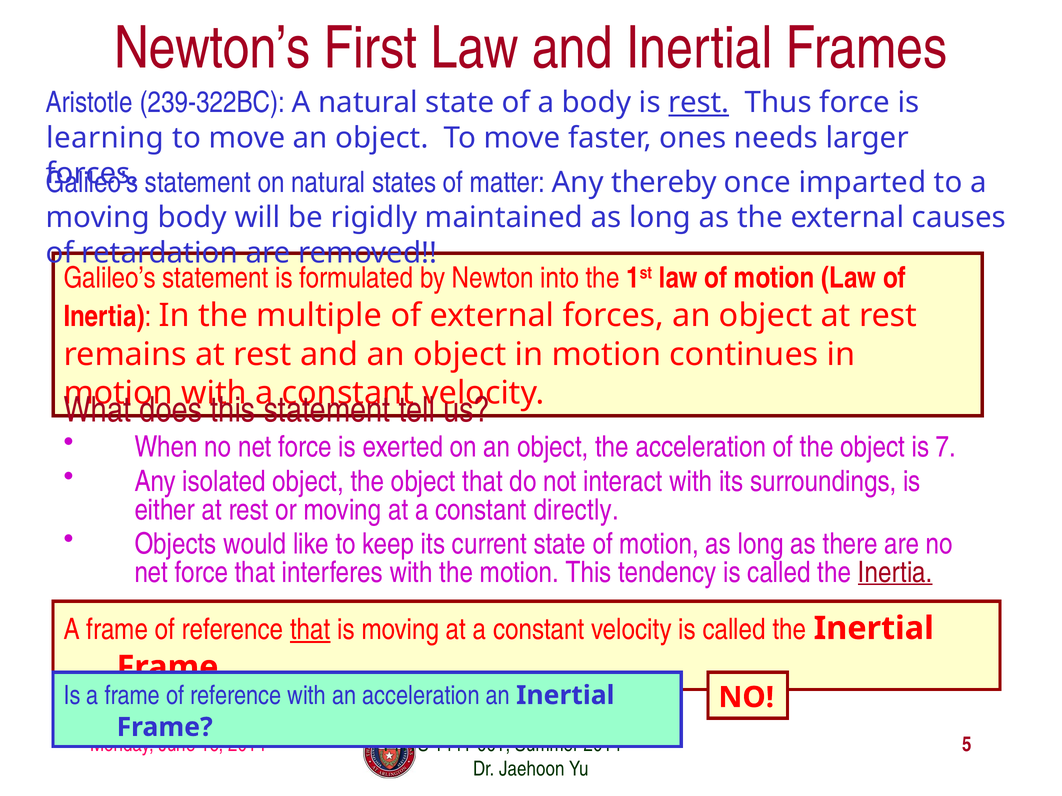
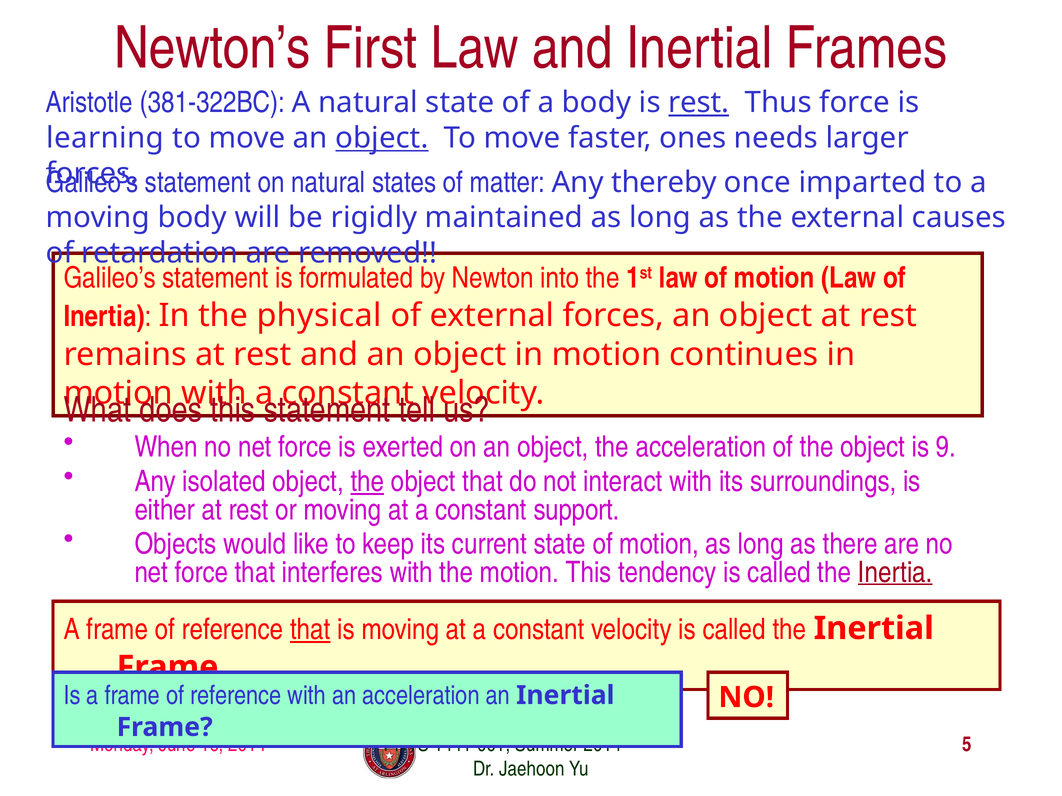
239-322BC: 239-322BC -> 381-322BC (212, 103)
object underline: none -> present (382, 138)
multiple: multiple -> physical (319, 316)
7: 7 -> 9 (946, 448)
the underline: none -> present (367, 482)
directly: directly -> support (576, 510)
